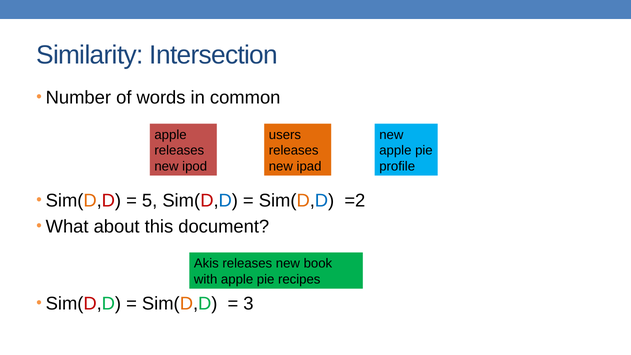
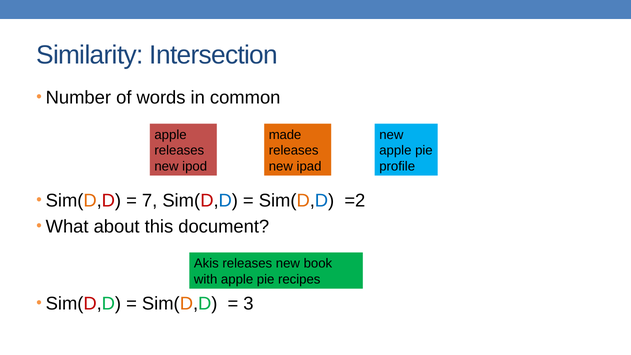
users: users -> made (285, 135)
5: 5 -> 7 (150, 201)
